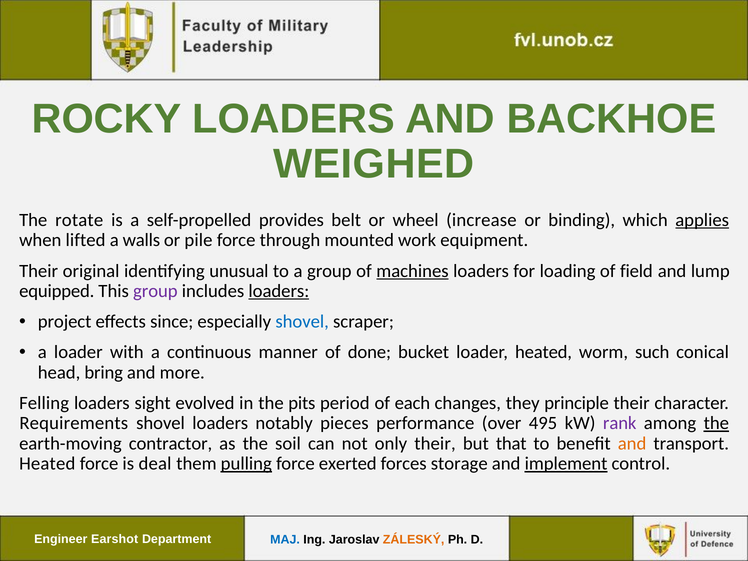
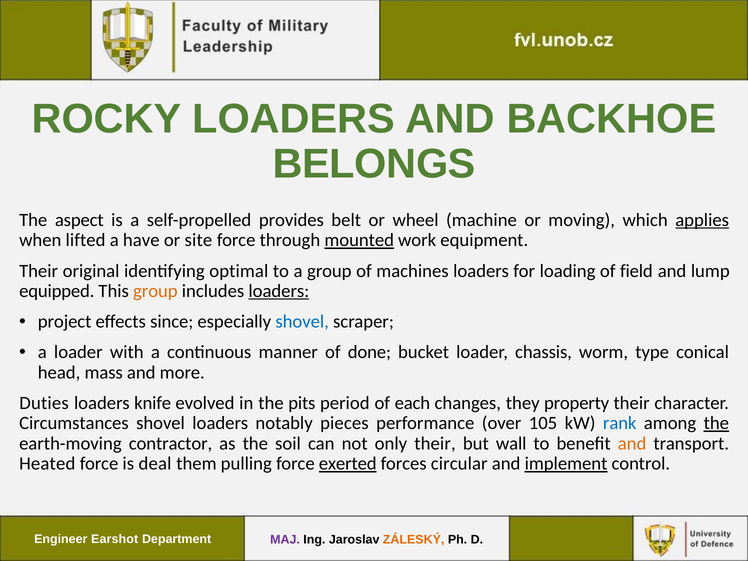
WEIGHED: WEIGHED -> BELONGS (374, 164)
rotate: rotate -> aspect (79, 220)
increase: increase -> machine (481, 220)
binding: binding -> moving (582, 220)
walls: walls -> have (141, 240)
pile: pile -> site (198, 240)
mounted underline: none -> present (359, 240)
unusual: unusual -> optimal (239, 271)
machines underline: present -> none (412, 271)
group colour: purple -> orange (155, 291)
loader heated: heated -> chassis (544, 352)
such: such -> type (652, 352)
bring: bring -> mass (104, 372)
Felling: Felling -> Duties (44, 403)
sight: sight -> knife (153, 403)
principle: principle -> property (577, 403)
Requirements: Requirements -> Circumstances (74, 423)
495: 495 -> 105 (543, 423)
rank colour: purple -> blue (620, 423)
that: that -> wall (511, 443)
pulling underline: present -> none (246, 464)
exerted underline: none -> present (348, 464)
storage: storage -> circular (459, 464)
MAJ colour: blue -> purple (285, 539)
